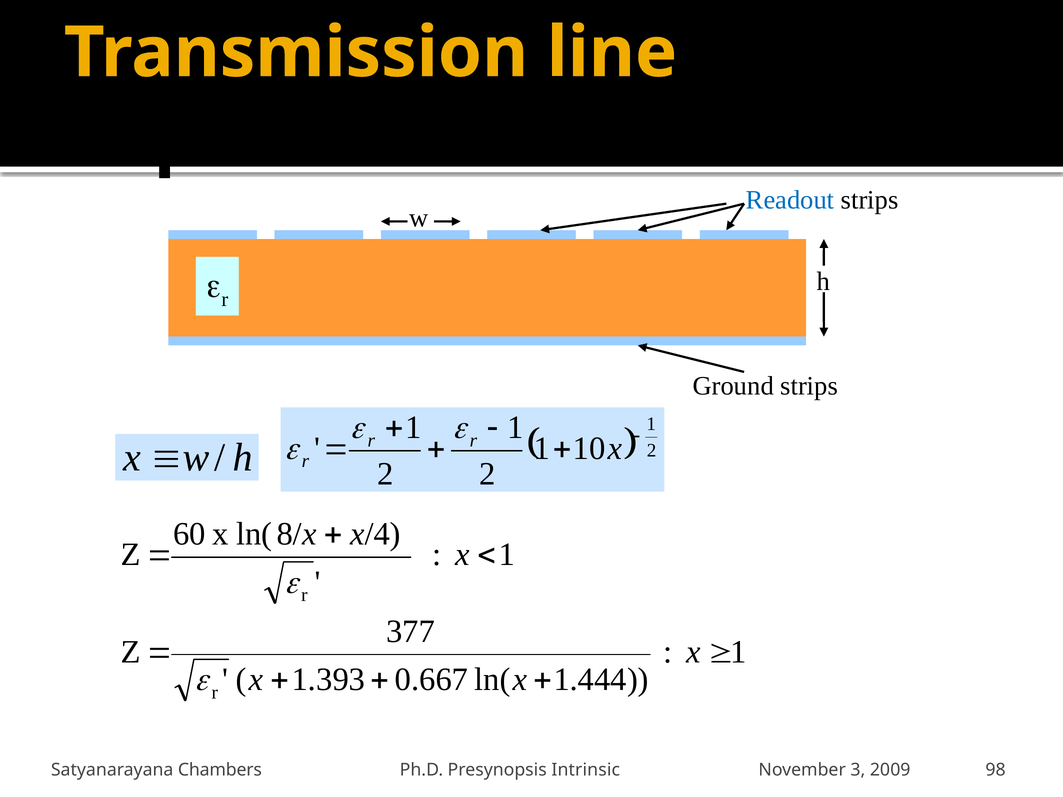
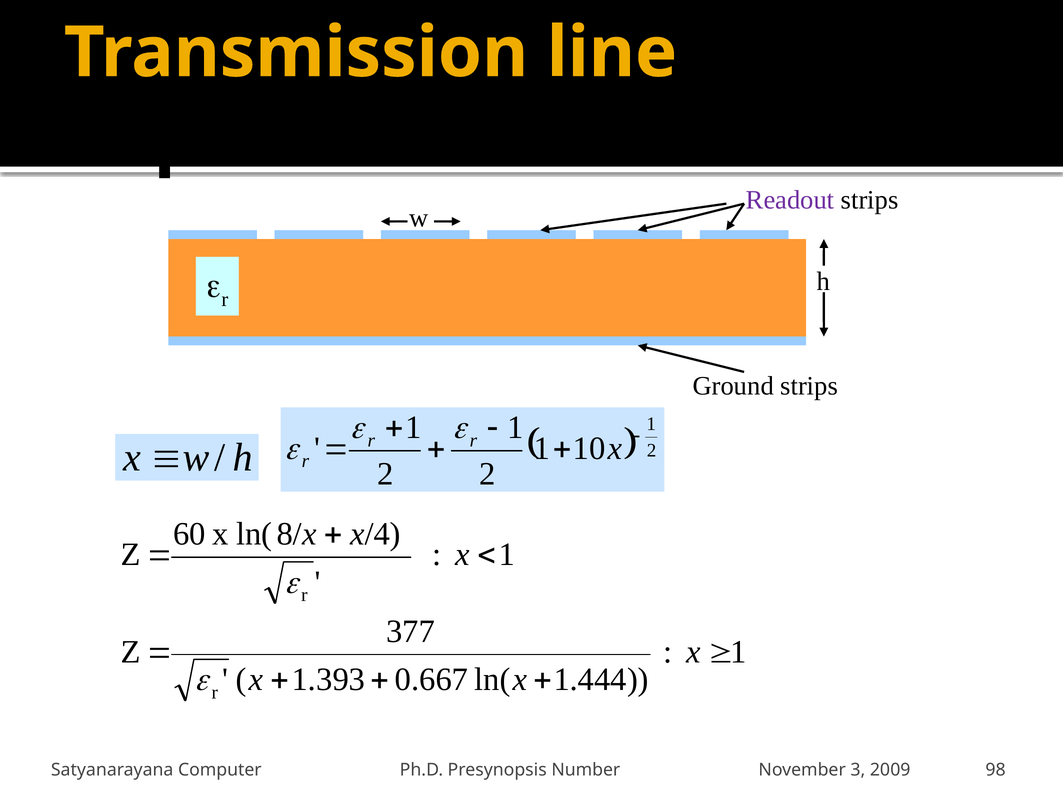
Readout colour: blue -> purple (790, 200)
Chambers: Chambers -> Computer (220, 770)
Intrinsic: Intrinsic -> Number (586, 770)
